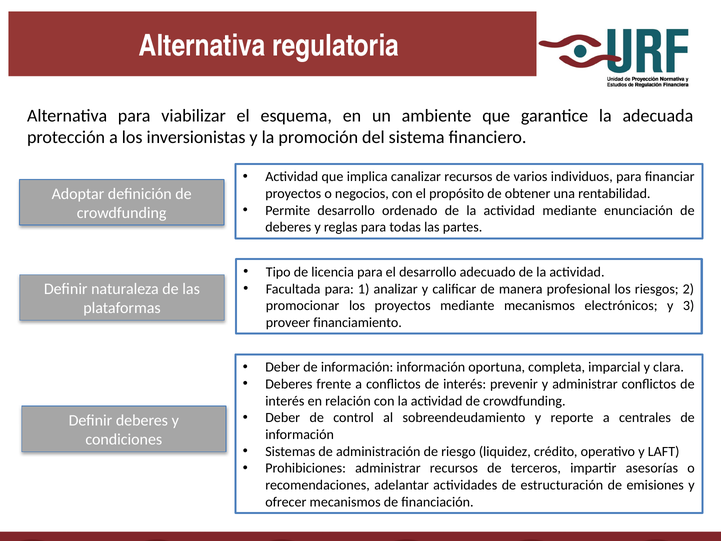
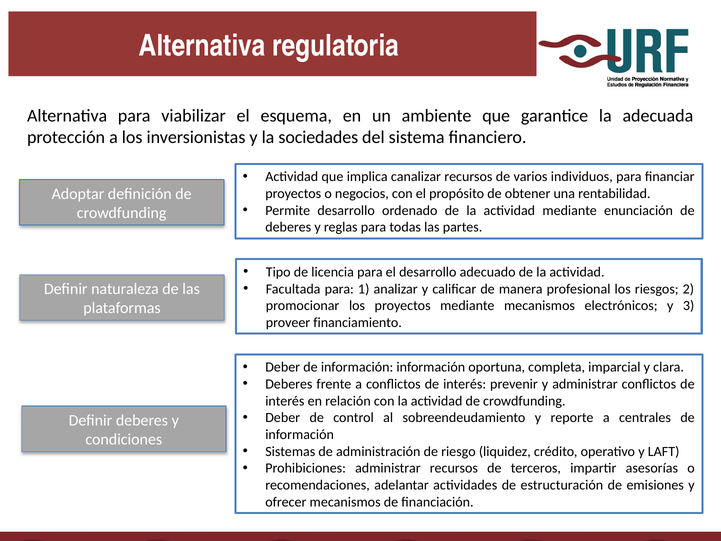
promoción: promoción -> sociedades (318, 137)
